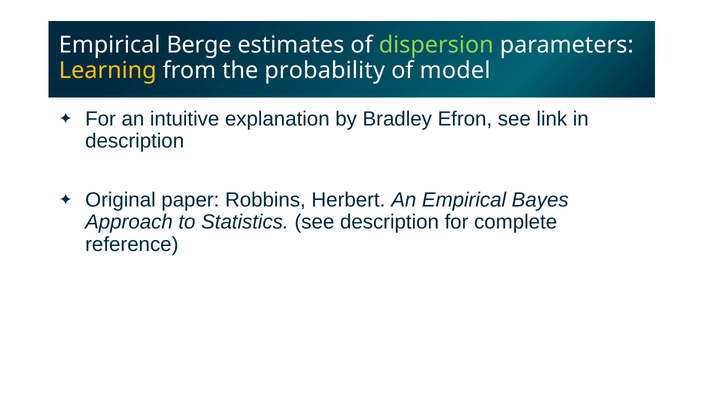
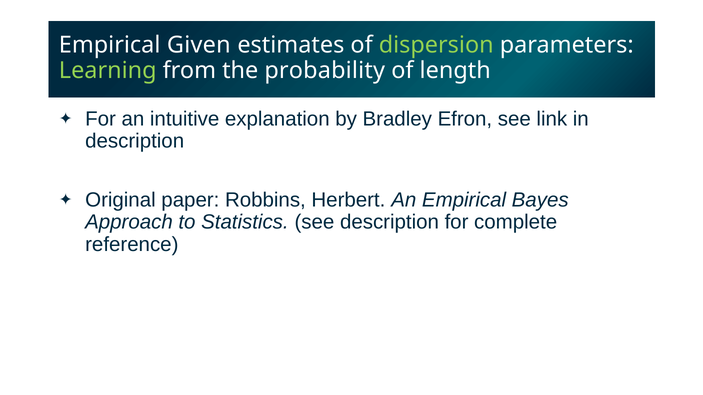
Berge: Berge -> Given (199, 45)
Learning colour: yellow -> light green (108, 70)
model: model -> length (455, 70)
